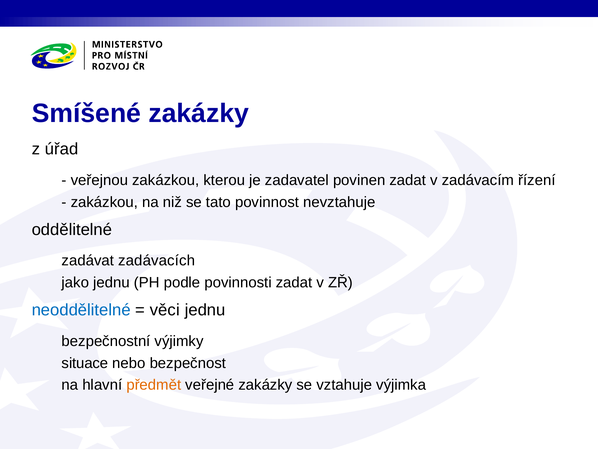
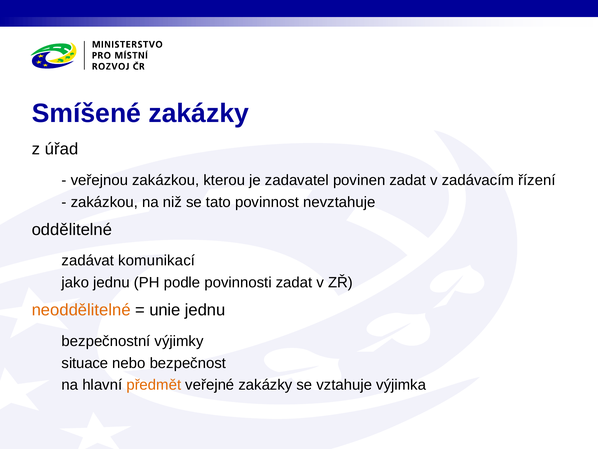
zadávacích: zadávacích -> komunikací (157, 260)
neoddělitelné colour: blue -> orange (81, 310)
věci: věci -> unie (165, 310)
